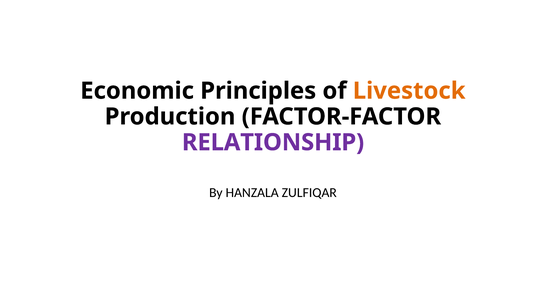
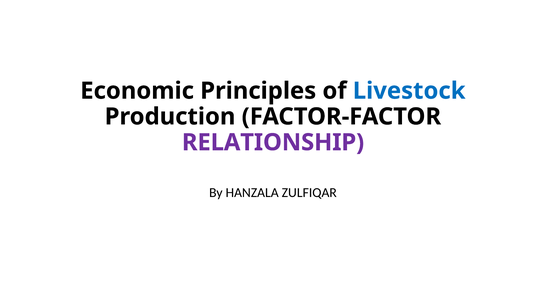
Livestock colour: orange -> blue (409, 91)
